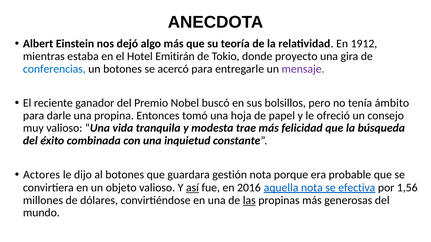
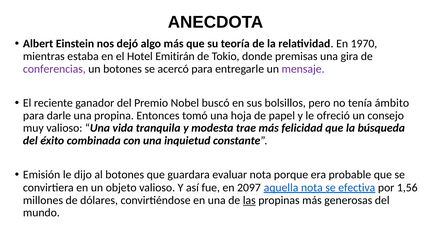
1912: 1912 -> 1970 (364, 44)
proyecto: proyecto -> premisas (296, 56)
conferencias colour: blue -> purple (54, 69)
Actores: Actores -> Emisión (42, 175)
gestión: gestión -> evaluar (230, 175)
así underline: present -> none (192, 188)
2016: 2016 -> 2097 (249, 188)
